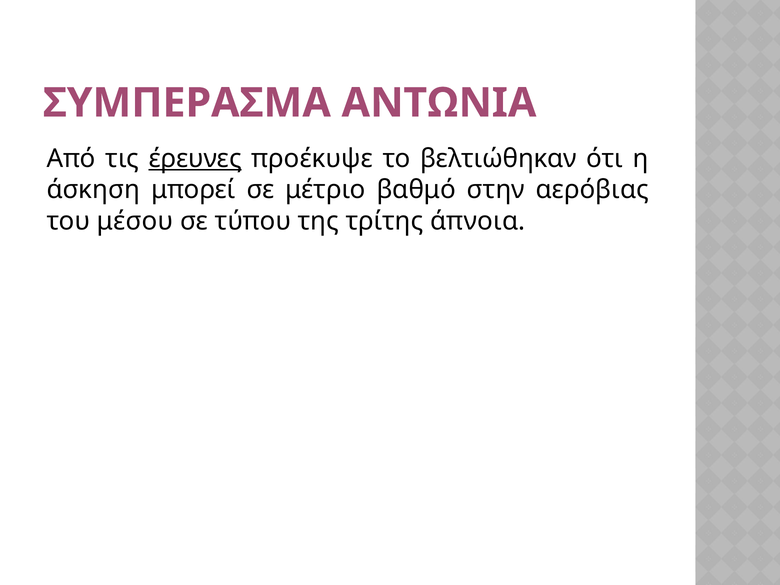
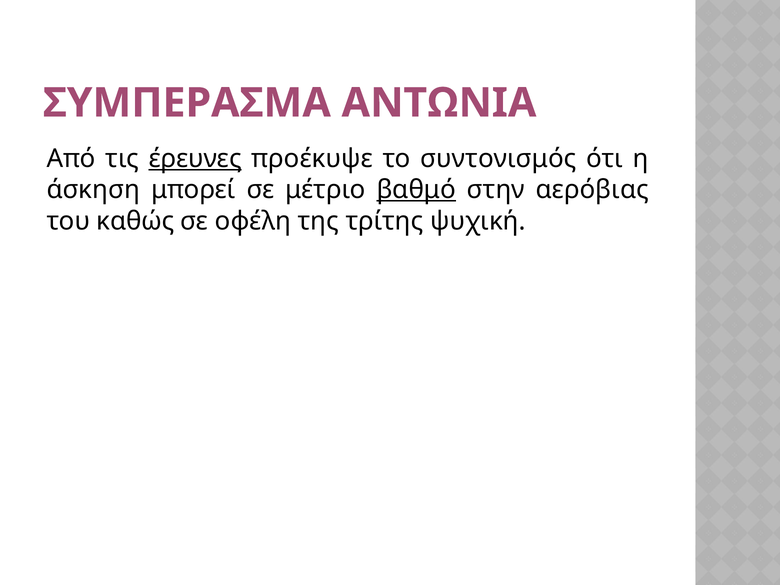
βελτιώθηκαν: βελτιώθηκαν -> συντονισμός (498, 159)
βαθμό underline: none -> present (416, 190)
μέσου: μέσου -> καθώς (135, 221)
τύπου: τύπου -> οφέλη (253, 221)
άπνοια: άπνοια -> ψυχική (478, 221)
